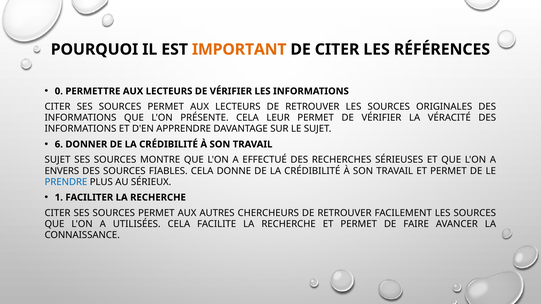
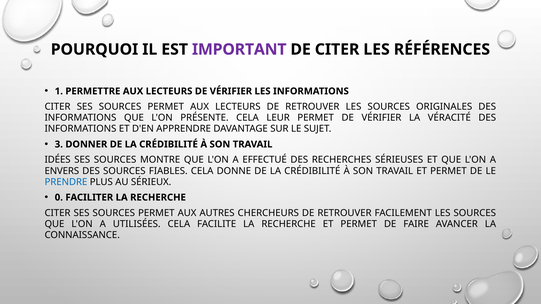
IMPORTANT colour: orange -> purple (239, 49)
0: 0 -> 1 (59, 91)
6: 6 -> 3 (59, 144)
SUJET: SUJET -> IDÉES (58, 160)
1: 1 -> 0 (59, 198)
